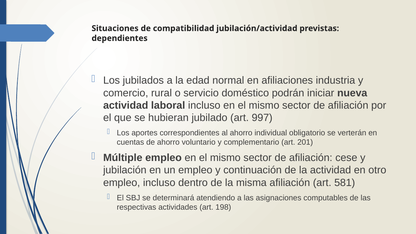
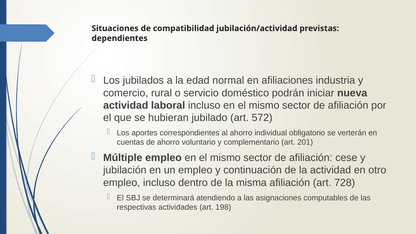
997: 997 -> 572 (262, 118)
581: 581 -> 728 (345, 183)
